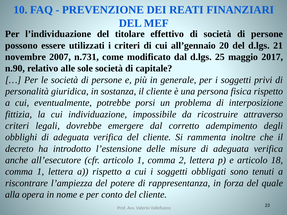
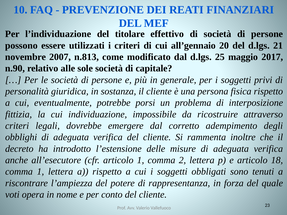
n.731: n.731 -> n.813 (87, 57)
alla: alla -> voti (12, 195)
